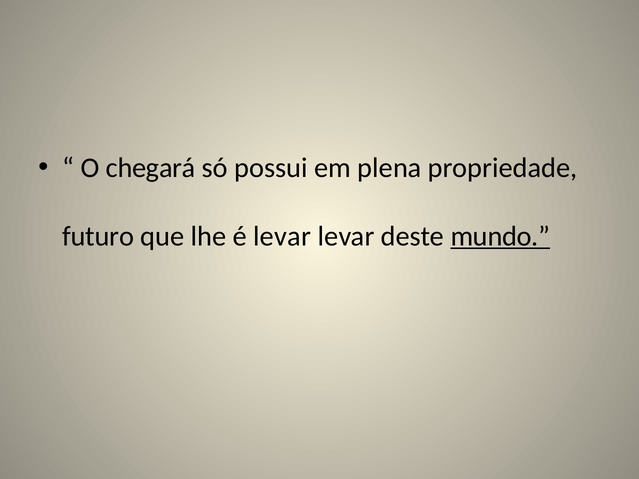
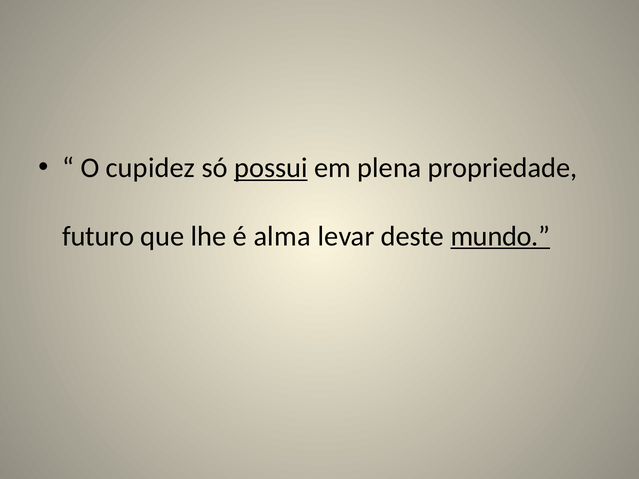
chegará: chegará -> cupidez (150, 168)
possui underline: none -> present (271, 168)
é levar: levar -> alma (282, 236)
